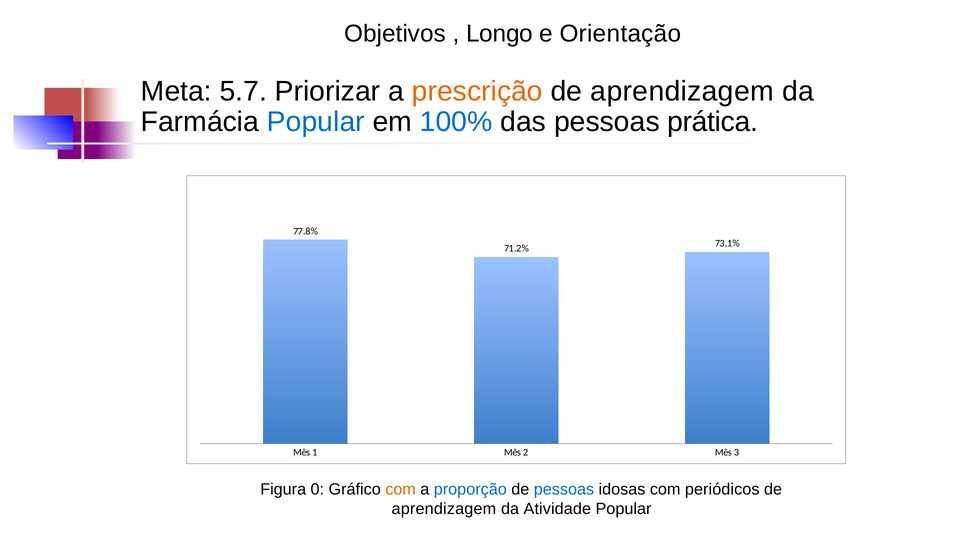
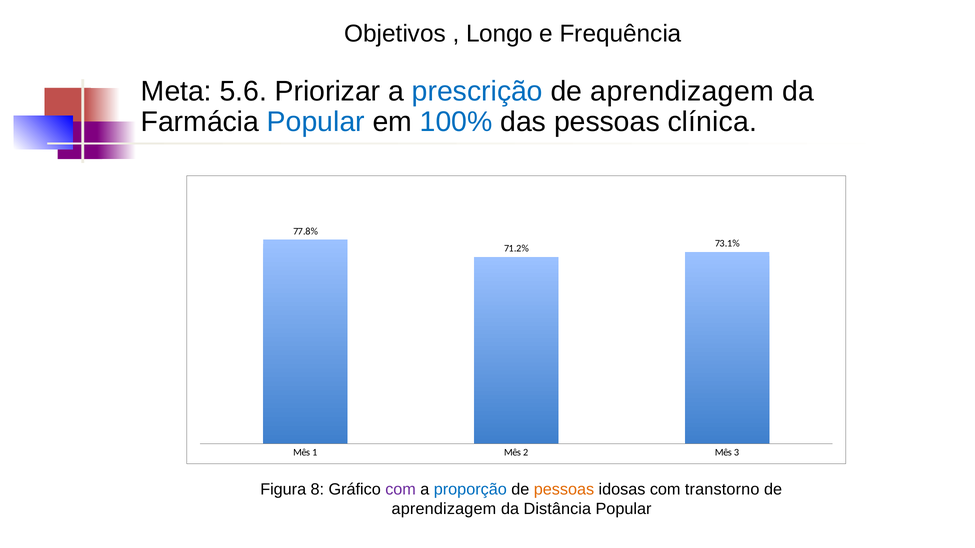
Orientação: Orientação -> Frequência (621, 34)
5.7: 5.7 -> 5.6 (243, 91)
prescrição colour: orange -> blue (477, 91)
prática: prática -> clínica (712, 122)
0: 0 -> 8 (317, 490)
com colour: orange -> purple (401, 490)
pessoas colour: blue -> orange (564, 490)
periódicos: periódicos -> transtorno (722, 490)
Atividade: Atividade -> Distância (557, 509)
